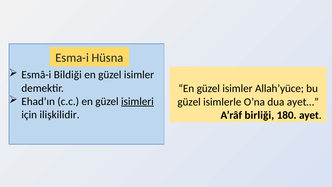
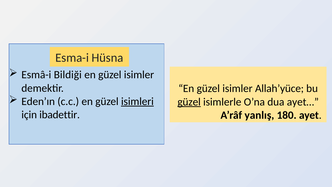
Ehad’ın: Ehad’ın -> Eden’ın (38, 101)
güzel underline: none -> present (189, 102)
ilişkilidir: ilişkilidir -> ibadettir (60, 115)
birliği: birliği -> yanlış (259, 115)
